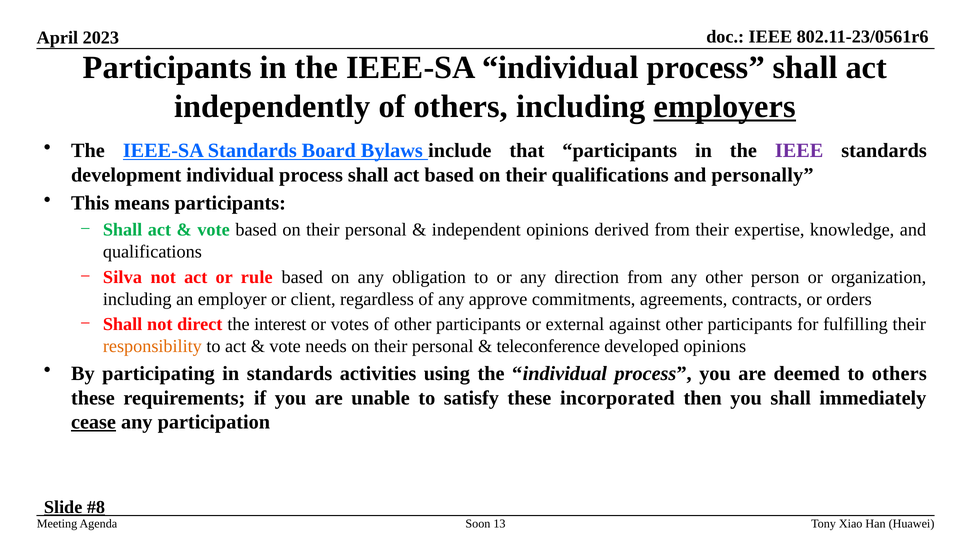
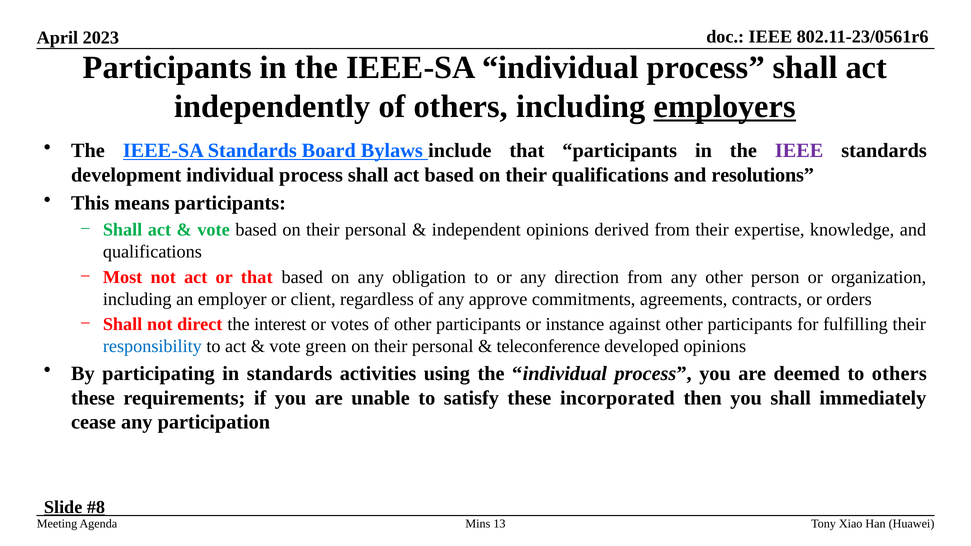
personally: personally -> resolutions (763, 175)
Silva: Silva -> Most (123, 277)
or rule: rule -> that (257, 277)
external: external -> instance (575, 325)
responsibility colour: orange -> blue (152, 346)
needs: needs -> green (326, 346)
cease underline: present -> none (94, 422)
Soon: Soon -> Mins (478, 524)
